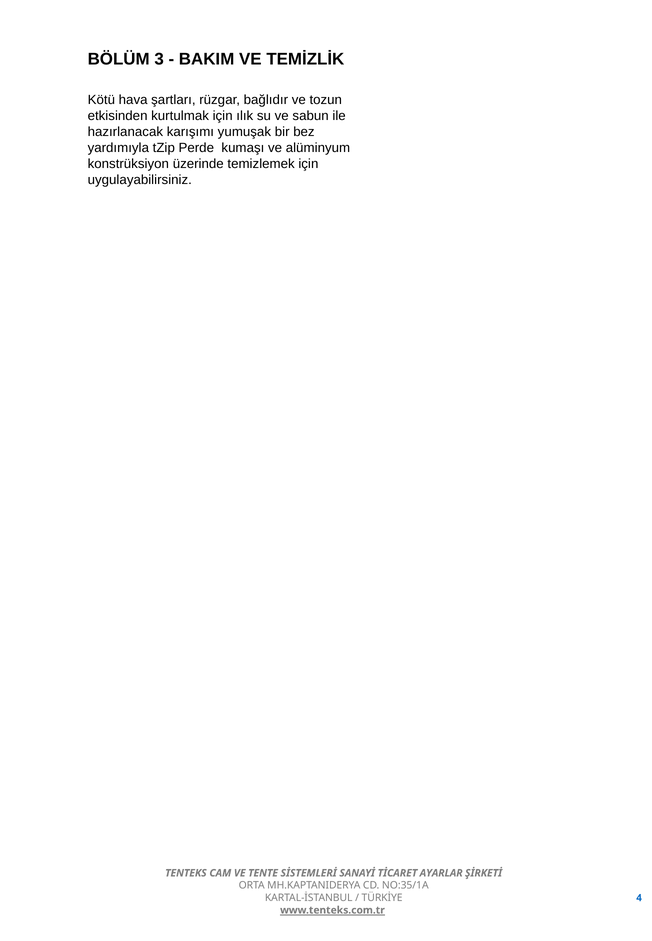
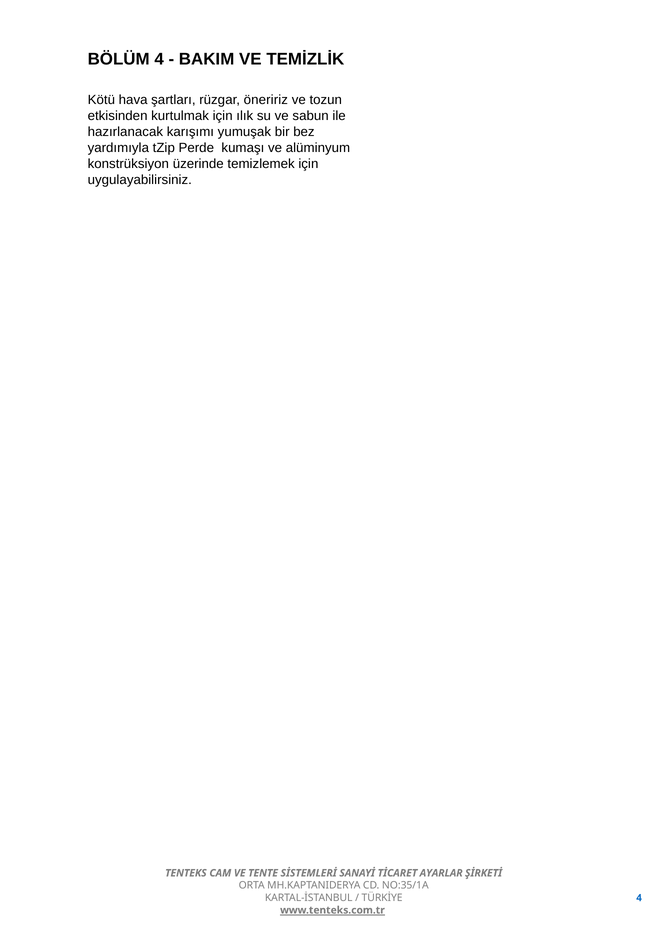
BÖLÜM 3: 3 -> 4 (159, 59)
bağlıdır: bağlıdır -> öneririz (266, 100)
